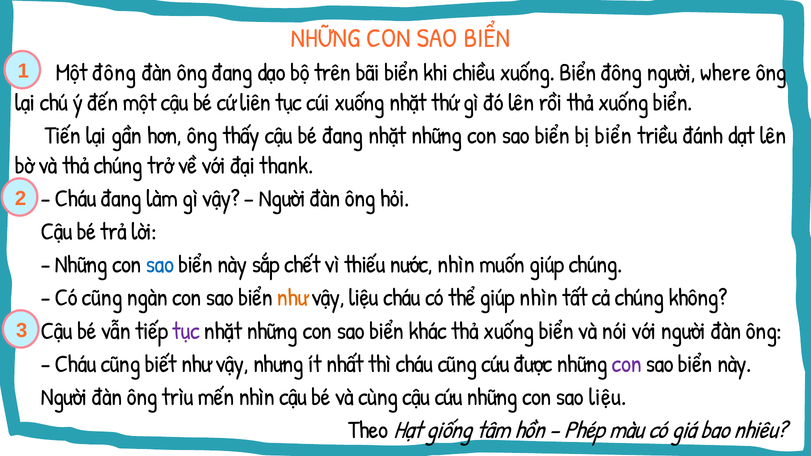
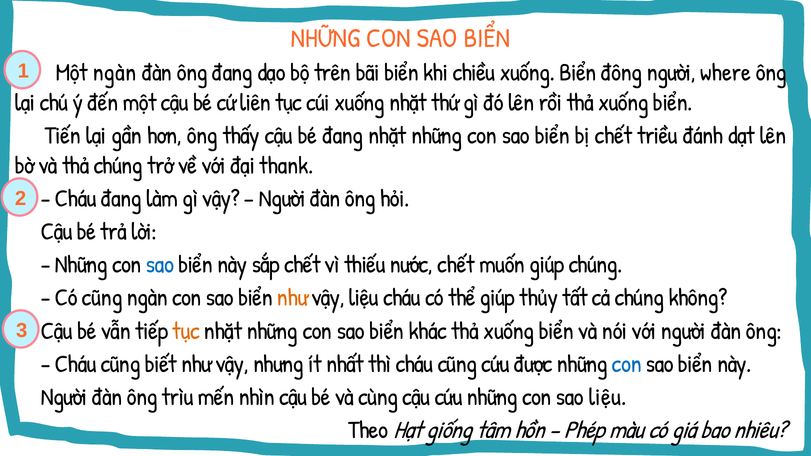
Một đông: đông -> ngàn (114, 73)
bị biển: biển -> chết (614, 136)
nước nhìn: nhìn -> chết (456, 265)
giúp nhìn: nhìn -> thủy (539, 298)
tục colour: purple -> orange (186, 331)
con colour: purple -> blue (627, 364)
